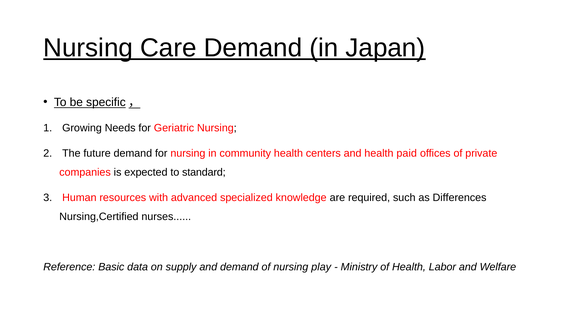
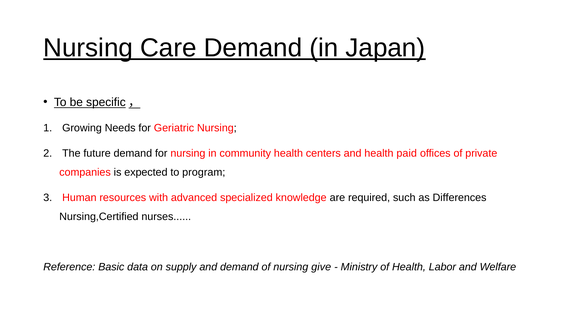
standard: standard -> program (204, 172)
play: play -> give (321, 267)
